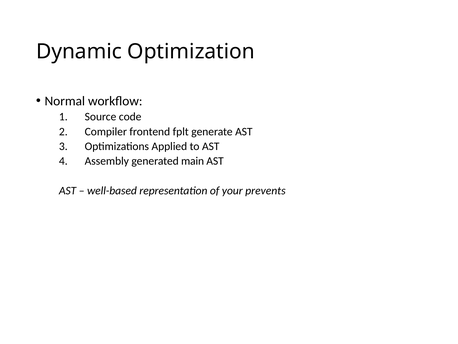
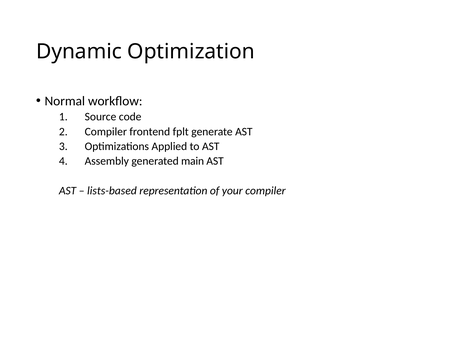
well-based: well-based -> lists-based (112, 190)
your prevents: prevents -> compiler (265, 190)
